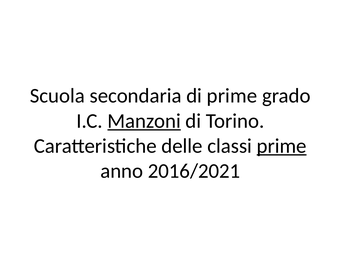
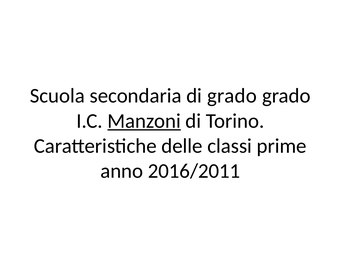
di prime: prime -> grado (232, 96)
prime underline: present -> none (282, 146)
2016/2021: 2016/2021 -> 2016/2011 (194, 171)
